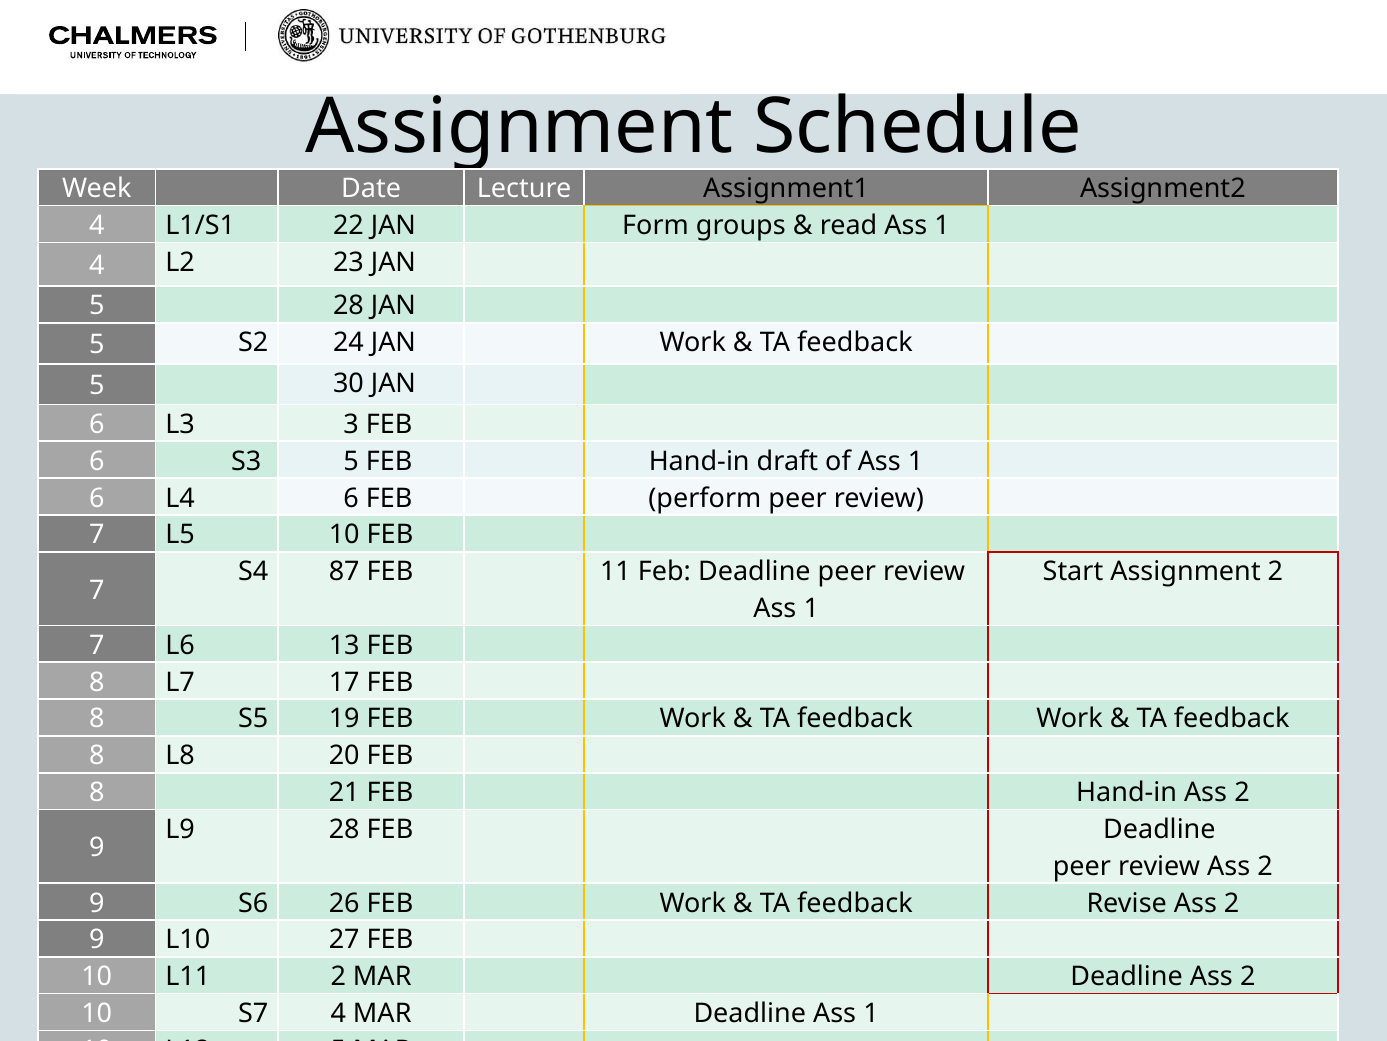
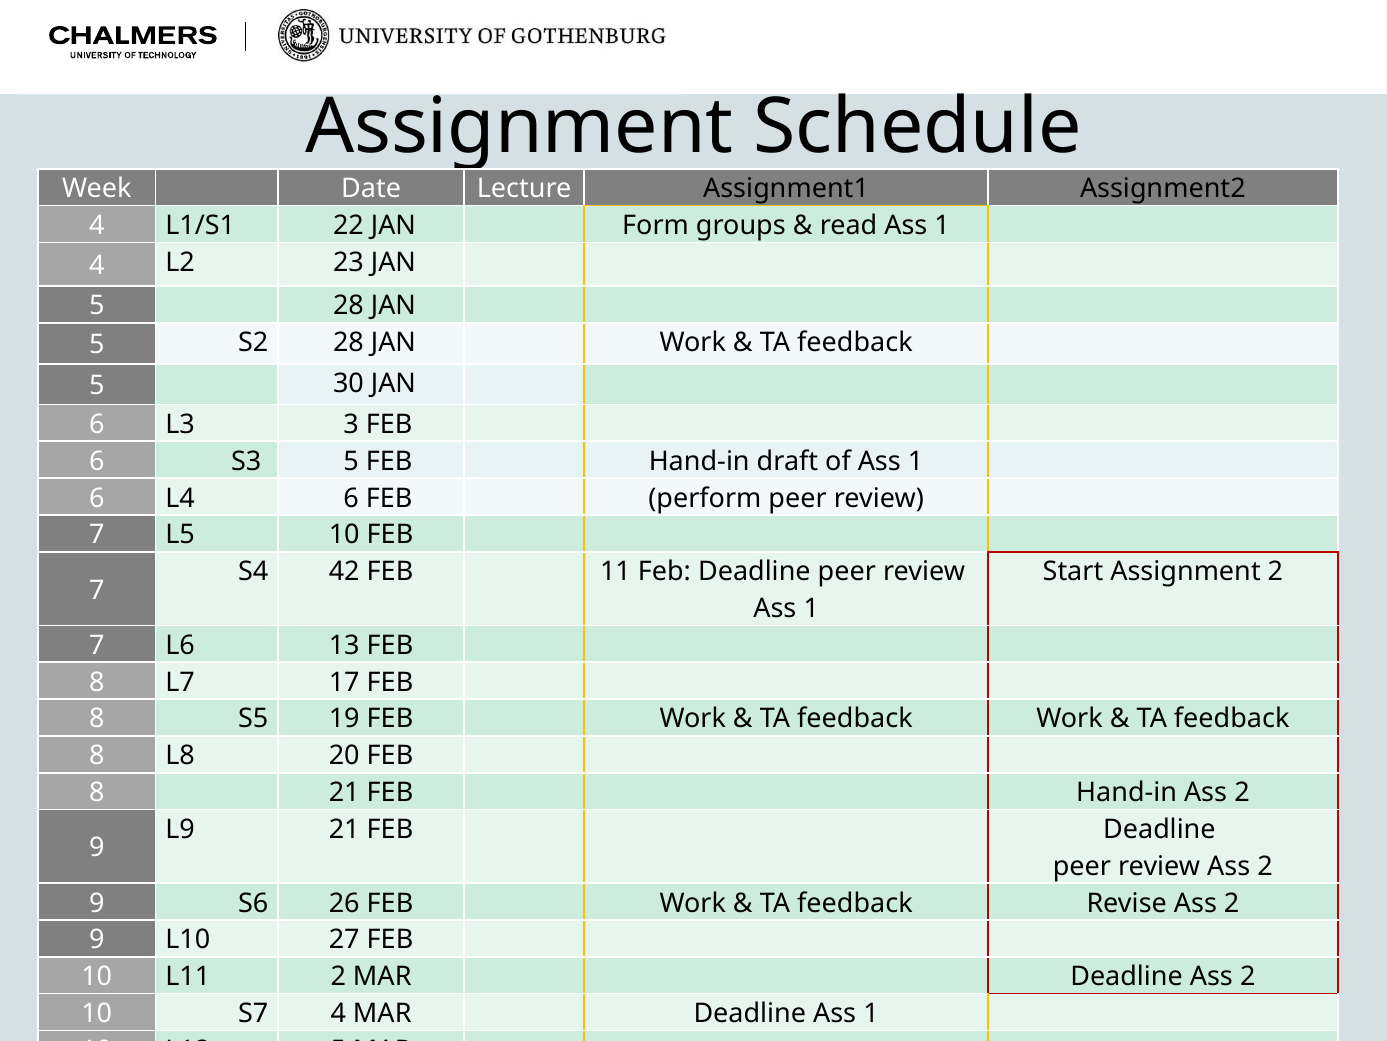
S2 24: 24 -> 28 (348, 342)
87: 87 -> 42 (344, 571)
L9 28: 28 -> 21 (344, 829)
